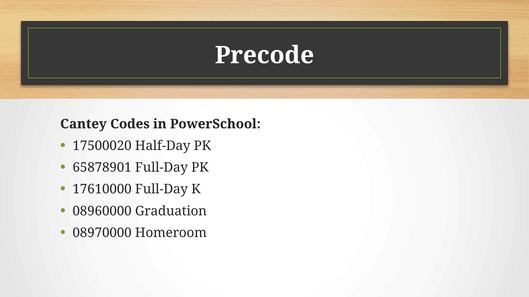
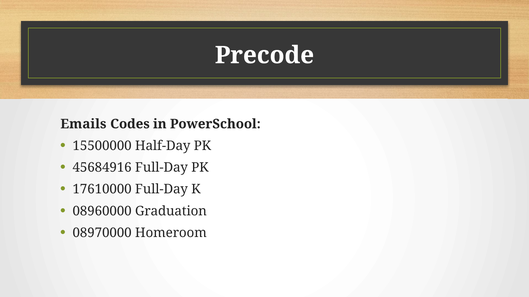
Cantey: Cantey -> Emails (83, 124)
17500020: 17500020 -> 15500000 (102, 146)
65878901: 65878901 -> 45684916 (102, 168)
